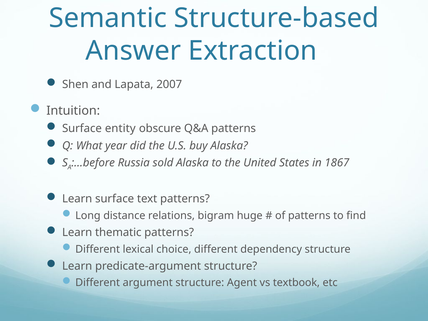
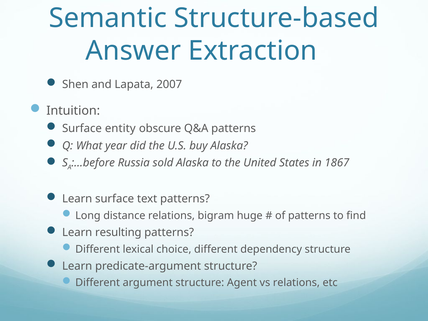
thematic: thematic -> resulting (118, 232)
vs textbook: textbook -> relations (296, 283)
